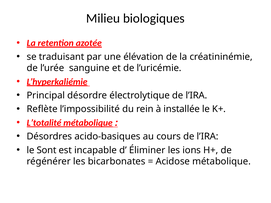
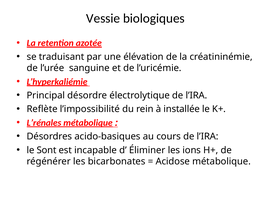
Milieu: Milieu -> Vessie (103, 18)
L’totalité: L’totalité -> L’rénales (44, 123)
